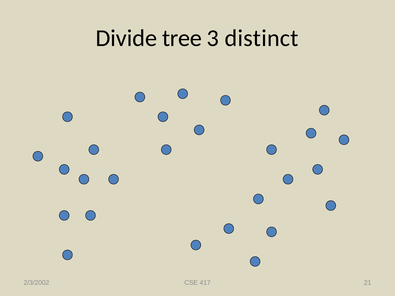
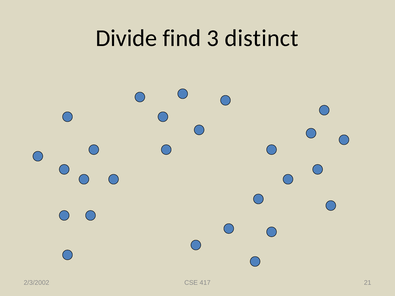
tree: tree -> find (182, 38)
